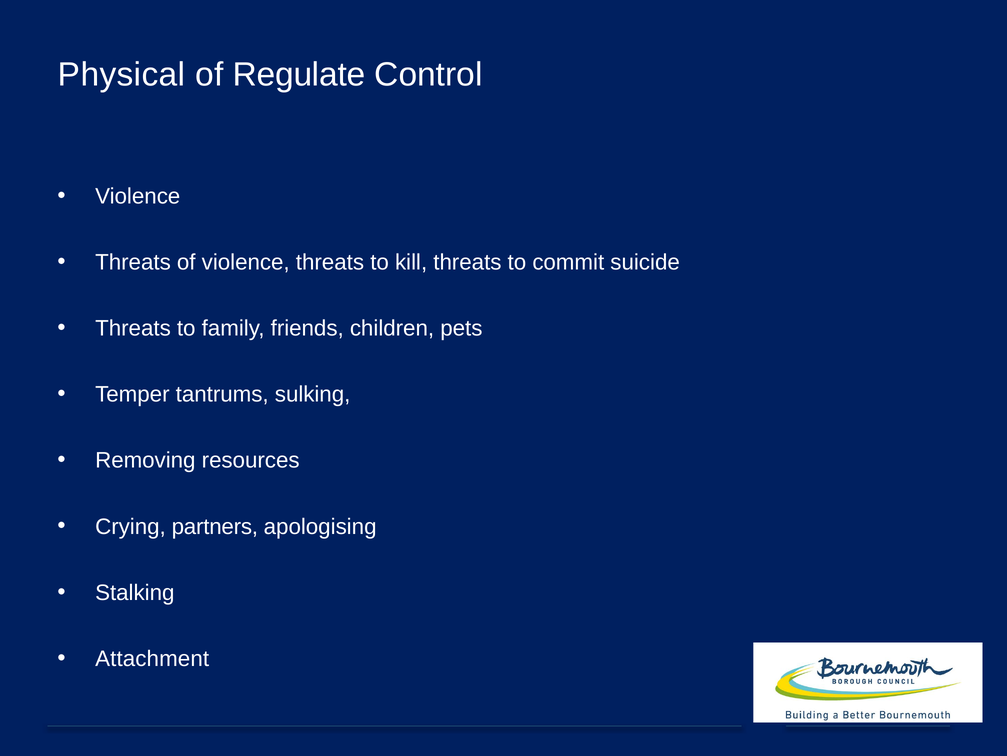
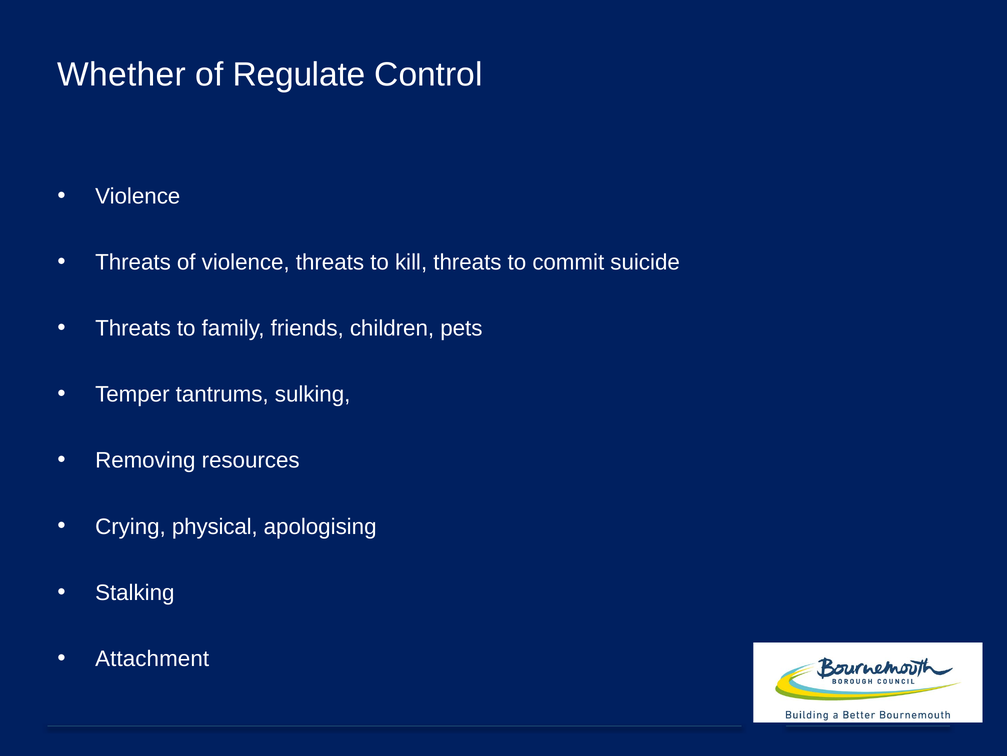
Physical: Physical -> Whether (122, 74)
partners: partners -> physical (215, 526)
